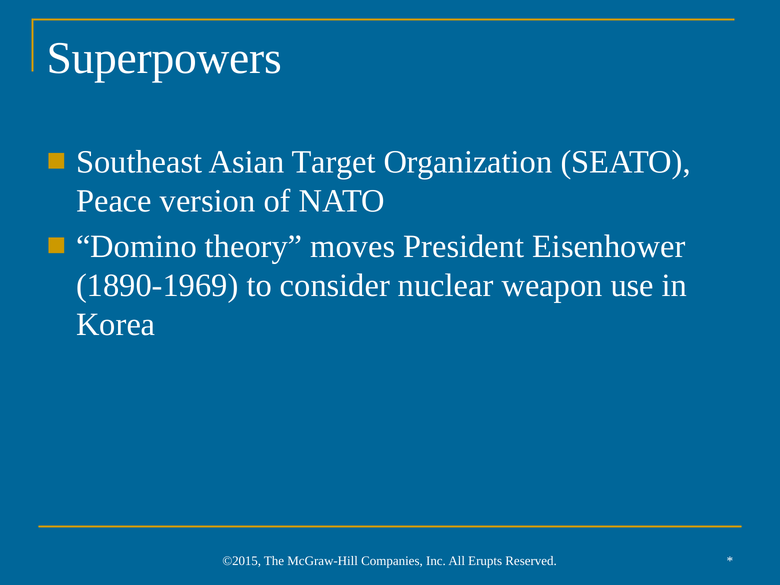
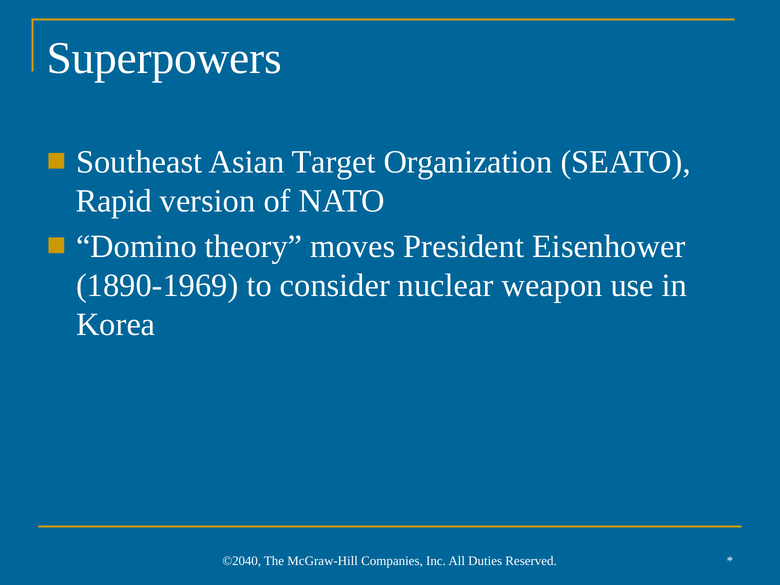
Peace: Peace -> Rapid (114, 201)
©2015: ©2015 -> ©2040 (242, 561)
Erupts: Erupts -> Duties (485, 561)
